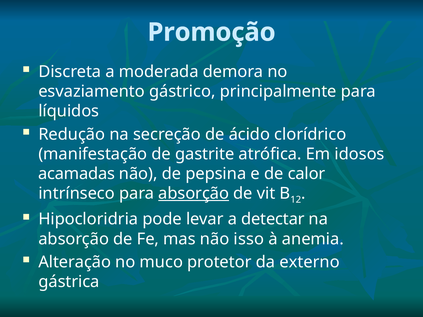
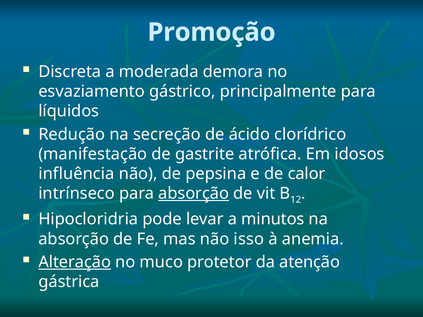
acamadas: acamadas -> influência (76, 174)
detectar: detectar -> minutos (273, 219)
Alteração underline: none -> present (75, 262)
externo: externo -> atenção (310, 262)
